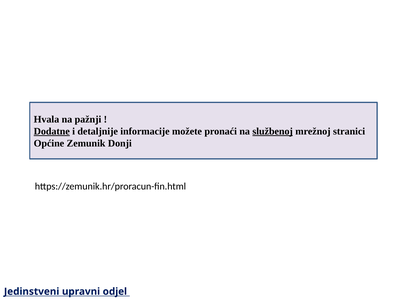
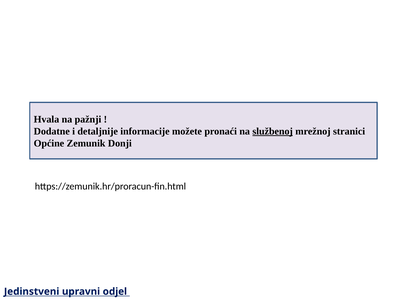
Dodatne underline: present -> none (52, 131)
